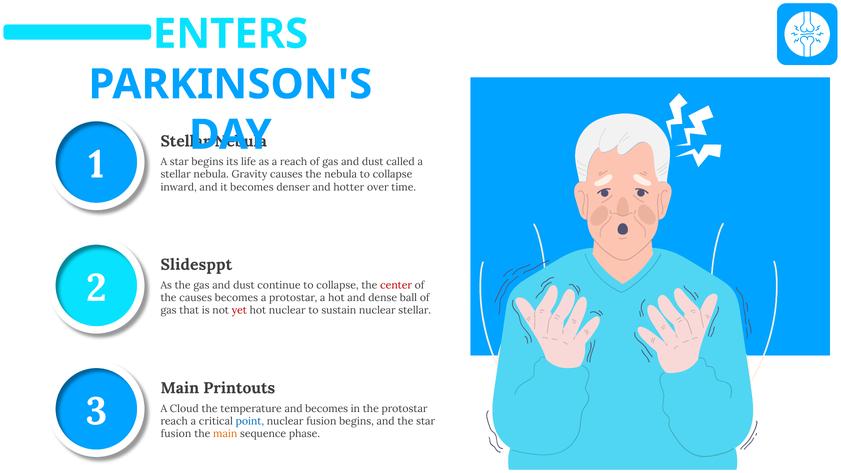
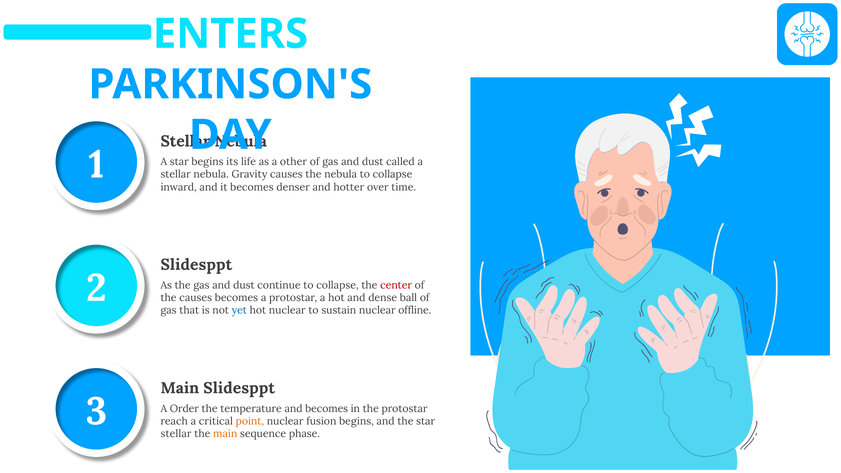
a reach: reach -> other (294, 162)
yet colour: red -> blue (239, 311)
nuclear stellar: stellar -> offline (415, 311)
Main Printouts: Printouts -> Slidesppt (239, 388)
Cloud: Cloud -> Order (184, 409)
point colour: blue -> orange (250, 421)
fusion: fusion -> stellar (176, 434)
